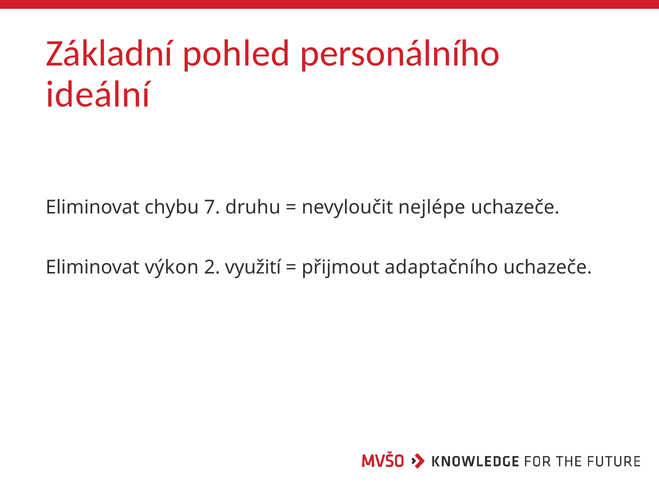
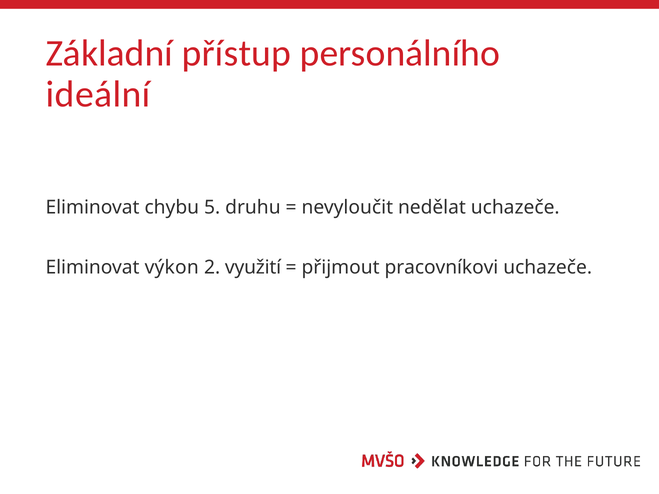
pohled: pohled -> přístup (236, 53)
7: 7 -> 5 (212, 208)
nejlépe: nejlépe -> nedělat (432, 208)
adaptačního: adaptačního -> pracovníkovi (441, 268)
